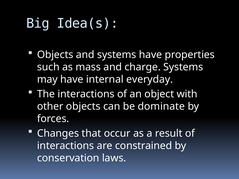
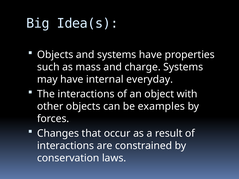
dominate: dominate -> examples (161, 106)
